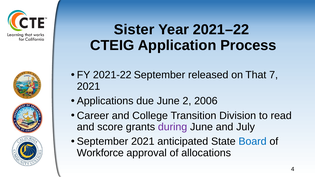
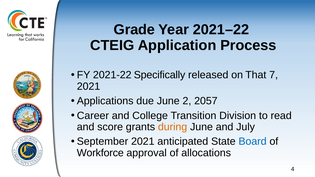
Sister: Sister -> Grade (134, 30)
2021-22 September: September -> Specifically (160, 75)
2006: 2006 -> 2057 (206, 101)
during colour: purple -> orange (173, 127)
